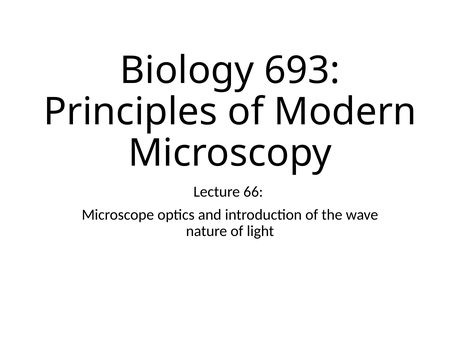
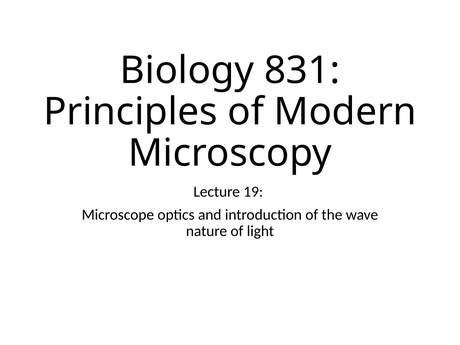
693: 693 -> 831 (302, 71)
66: 66 -> 19 (253, 192)
